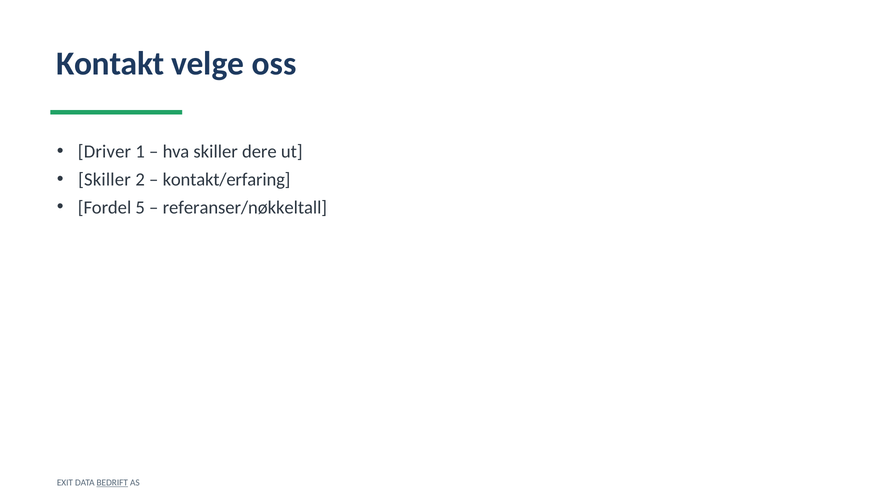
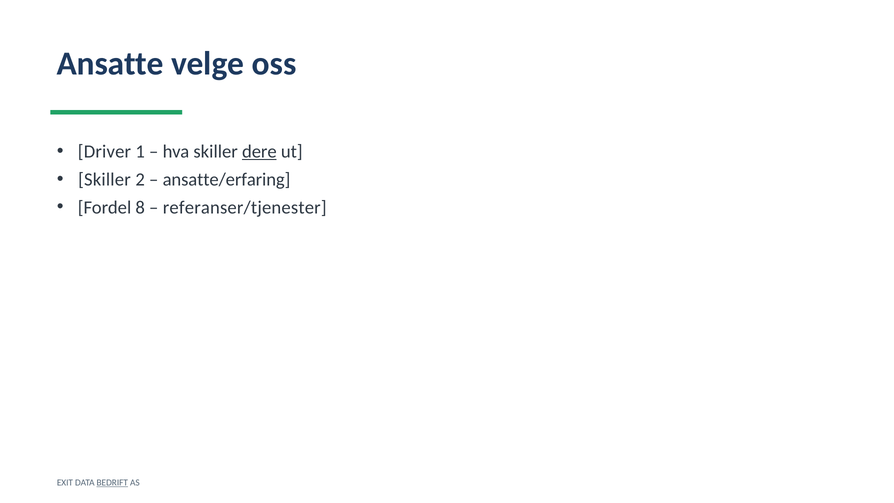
Kontakt: Kontakt -> Ansatte (110, 64)
dere underline: none -> present (259, 151)
kontakt/erfaring: kontakt/erfaring -> ansatte/erfaring (226, 179)
5: 5 -> 8 (140, 207)
referanser/nøkkeltall: referanser/nøkkeltall -> referanser/tjenester (245, 207)
